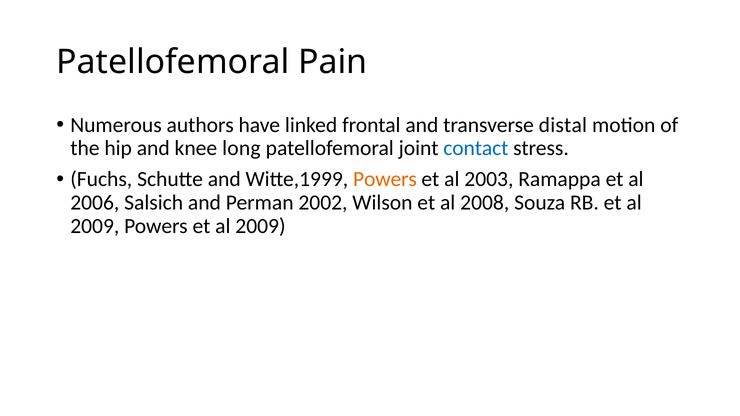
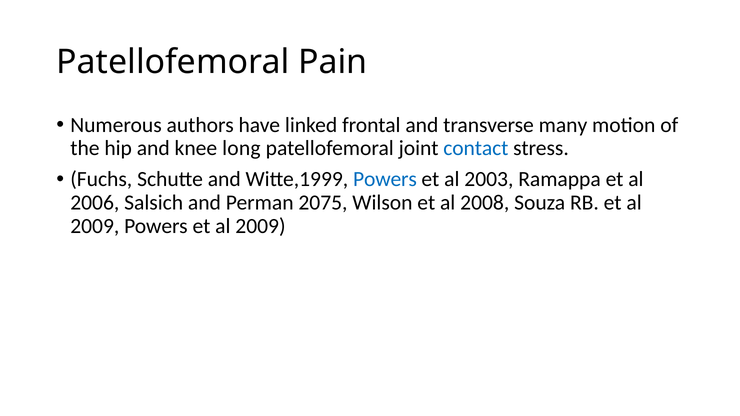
distal: distal -> many (563, 125)
Powers colour: orange -> blue (385, 179)
2002: 2002 -> 2075 (323, 203)
